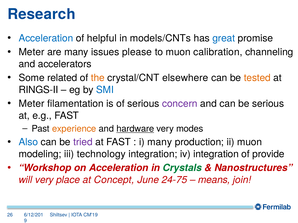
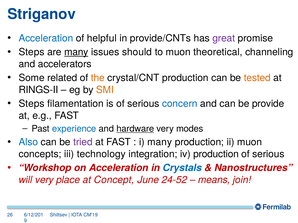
Research: Research -> Striganov (42, 14)
models/CNTs: models/CNTs -> provide/CNTs (160, 38)
great colour: blue -> purple (224, 38)
Meter: Meter -> Steps (32, 52)
many underline: none -> present (76, 52)
please: please -> should (137, 52)
calibration: calibration -> theoretical (218, 52)
crystal/CNT elsewhere: elsewhere -> production (185, 78)
SMI colour: blue -> orange (105, 90)
Meter: Meter -> Steps (32, 104)
concern colour: purple -> blue (180, 104)
be serious: serious -> provide (268, 104)
experience colour: orange -> blue (74, 129)
modeling: modeling -> concepts (40, 154)
iv integration: integration -> production (216, 154)
provide: provide -> serious (268, 154)
Crystals colour: green -> blue (182, 168)
24-75: 24-75 -> 24-52 (174, 180)
